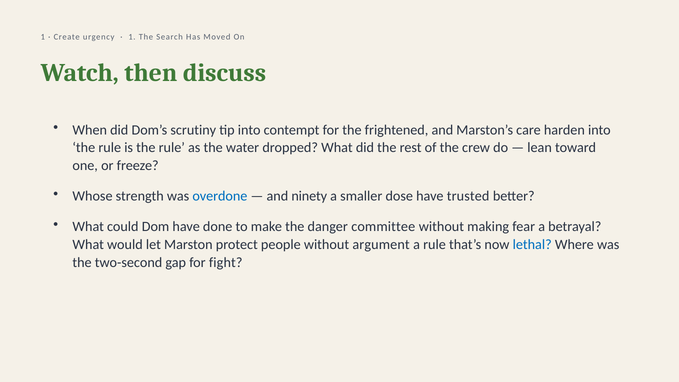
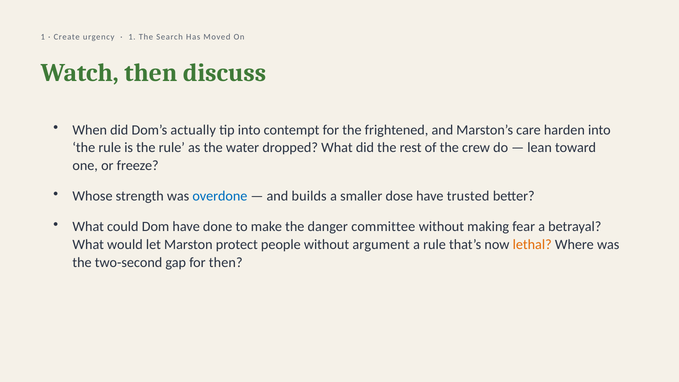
scrutiny: scrutiny -> actually (193, 130)
ninety: ninety -> builds (309, 196)
lethal colour: blue -> orange (532, 245)
for fight: fight -> then (226, 262)
